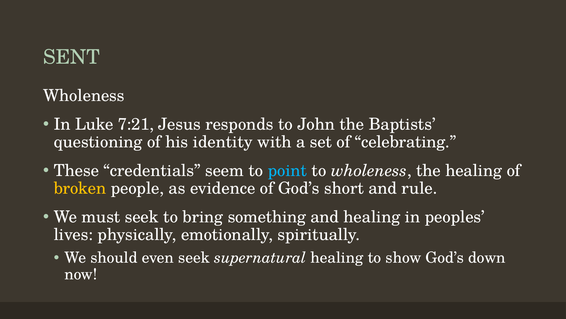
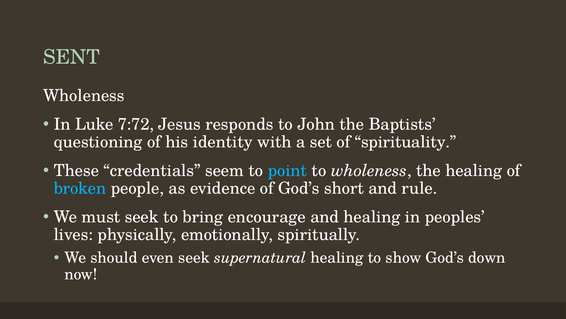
7:21: 7:21 -> 7:72 (136, 124)
celebrating: celebrating -> spirituality (406, 142)
broken colour: yellow -> light blue (80, 188)
something: something -> encourage (267, 216)
